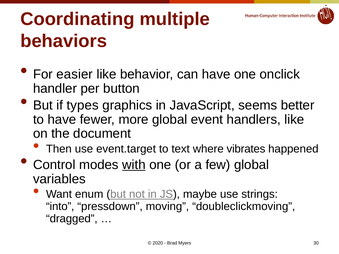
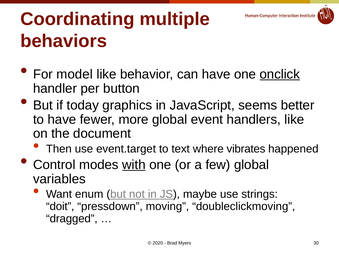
easier: easier -> model (75, 74)
onclick underline: none -> present (280, 74)
types: types -> today (83, 105)
into: into -> doit (60, 207)
